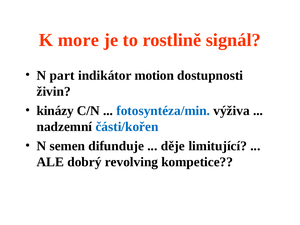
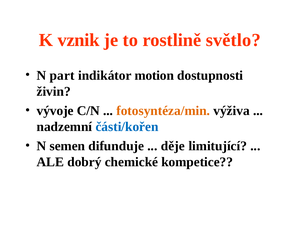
more: more -> vznik (79, 40)
signál: signál -> světlo (233, 40)
kinázy: kinázy -> vývoje (55, 111)
fotosyntéza/min colour: blue -> orange (163, 111)
revolving: revolving -> chemické (131, 162)
